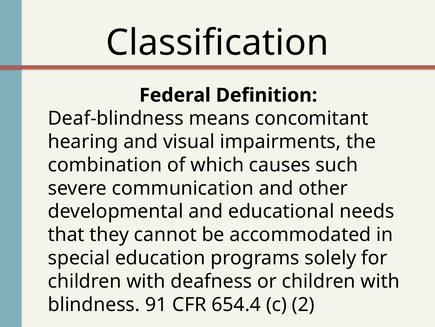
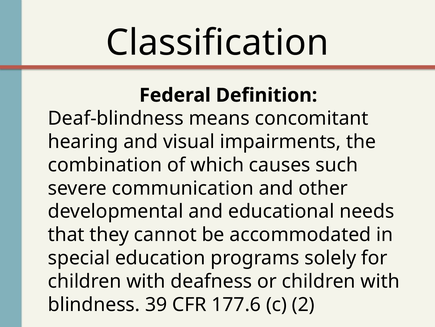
91: 91 -> 39 (156, 304)
654.4: 654.4 -> 177.6 (236, 304)
